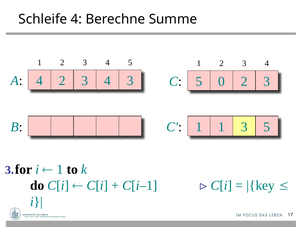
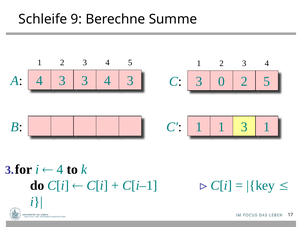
Schleife 4: 4 -> 9 (76, 19)
A 4 2: 2 -> 3 (62, 81)
C 5: 5 -> 3 (199, 81)
0 2 3: 3 -> 5 (267, 81)
3 5: 5 -> 1 (267, 127)
1: 1 -> 4 (60, 169)
